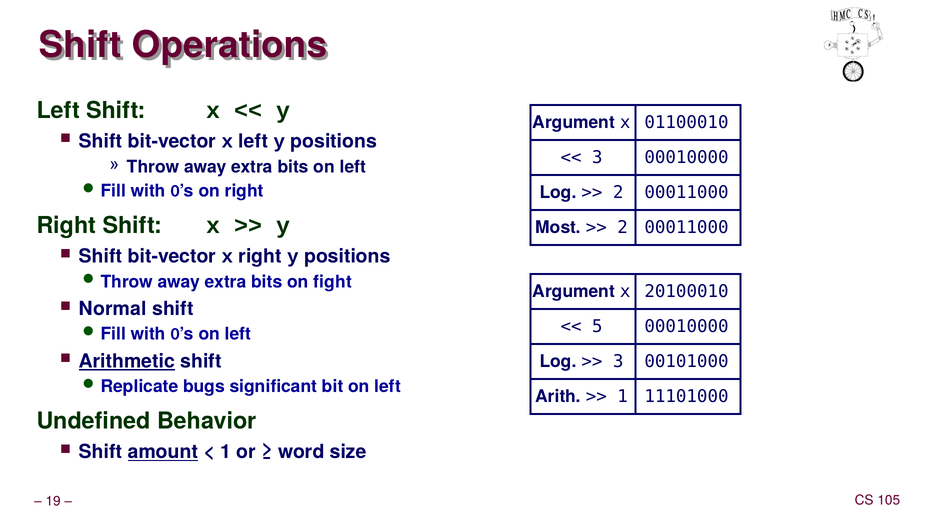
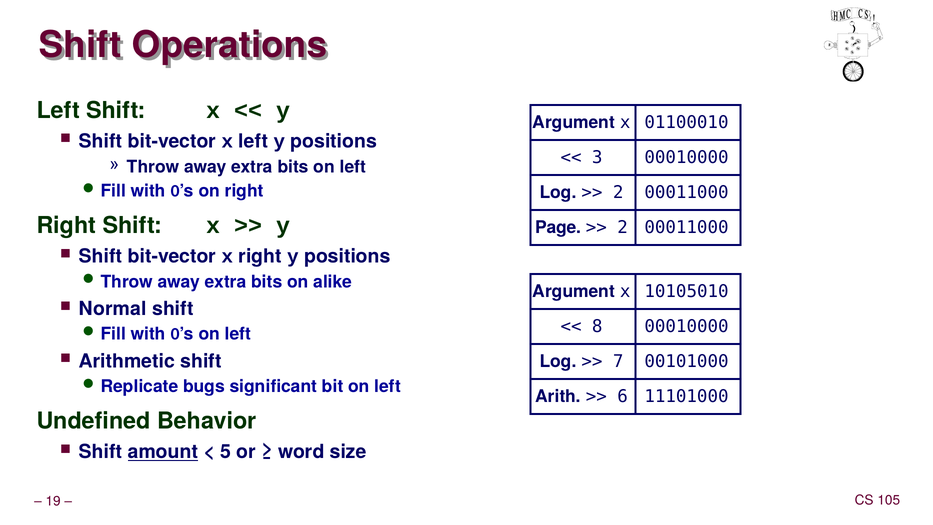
Most: Most -> Page (558, 227)
fight: fight -> alike (333, 282)
20100010: 20100010 -> 10105010 (687, 291)
5: 5 -> 8 (597, 326)
Arithmetic underline: present -> none (127, 361)
3: 3 -> 7 (618, 361)
1: 1 -> 6 (623, 396)
1: 1 -> 5 (226, 452)
